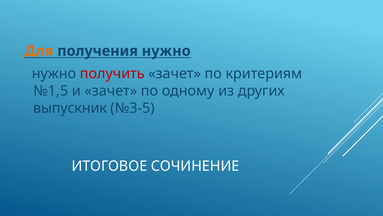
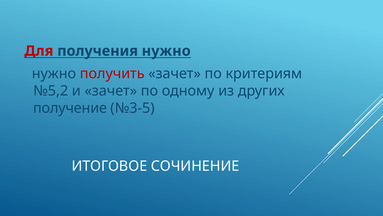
Для colour: orange -> red (39, 51)
№1,5: №1,5 -> №5,2 (51, 91)
выпускник: выпускник -> получение (70, 108)
